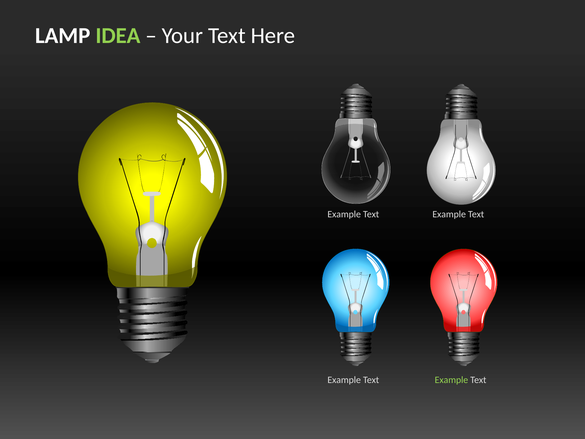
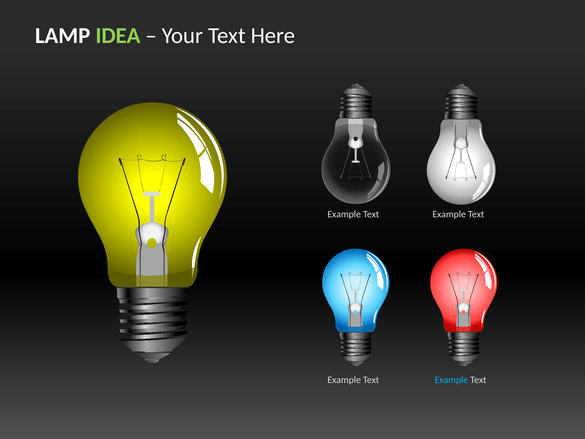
Example colour: light green -> light blue (451, 380)
